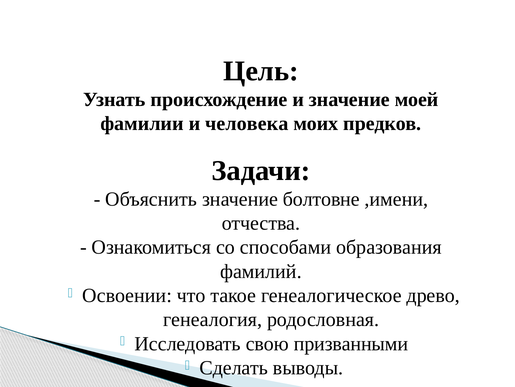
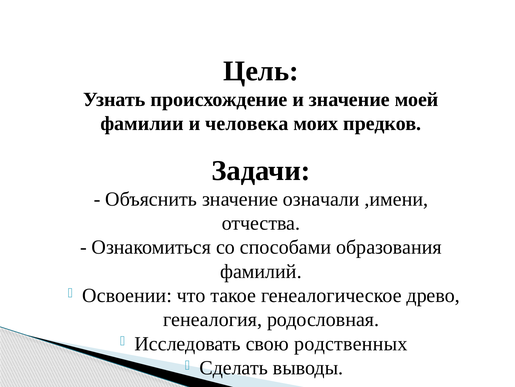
болтовне: болтовне -> означали (321, 199)
призванными: призванными -> родственных (351, 343)
